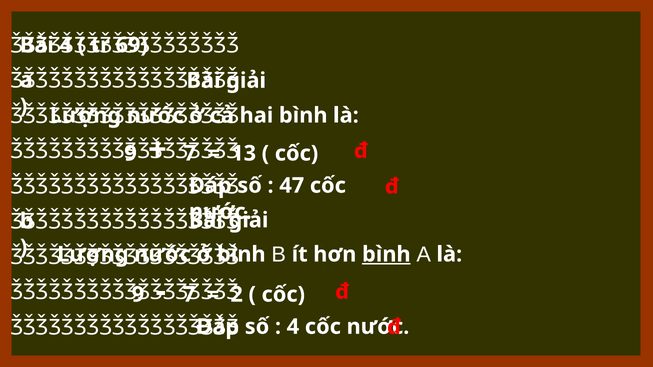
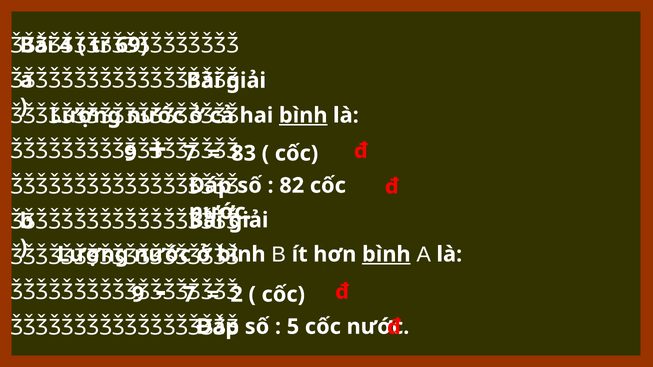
bình underline: none -> present (303, 116)
13: 13 -> 83 (244, 154)
47: 47 -> 82 (292, 186)
4: 4 -> 5 (293, 327)
